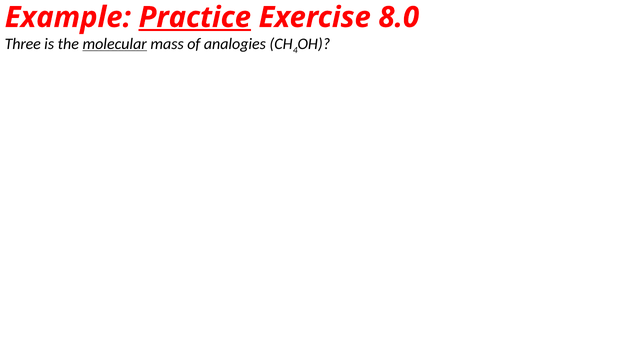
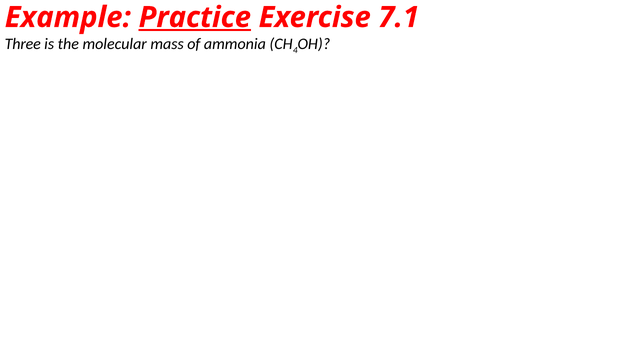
8.0: 8.0 -> 7.1 (399, 17)
molecular underline: present -> none (115, 44)
analogies: analogies -> ammonia (235, 44)
